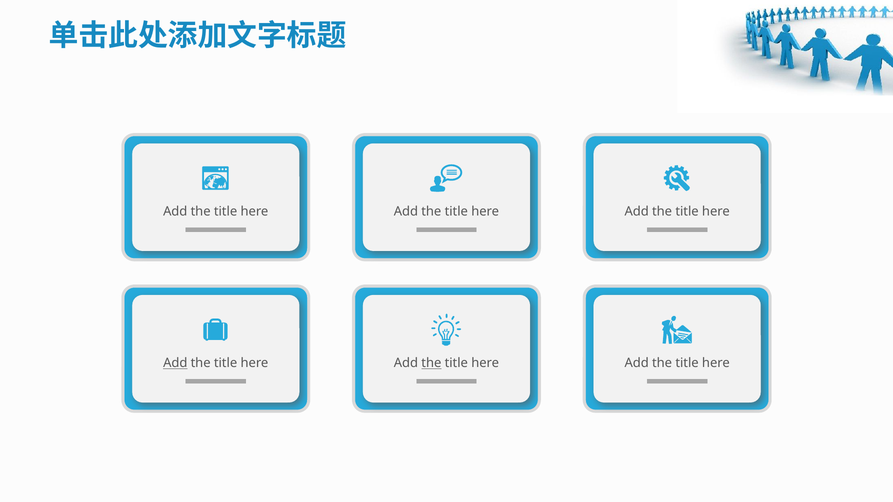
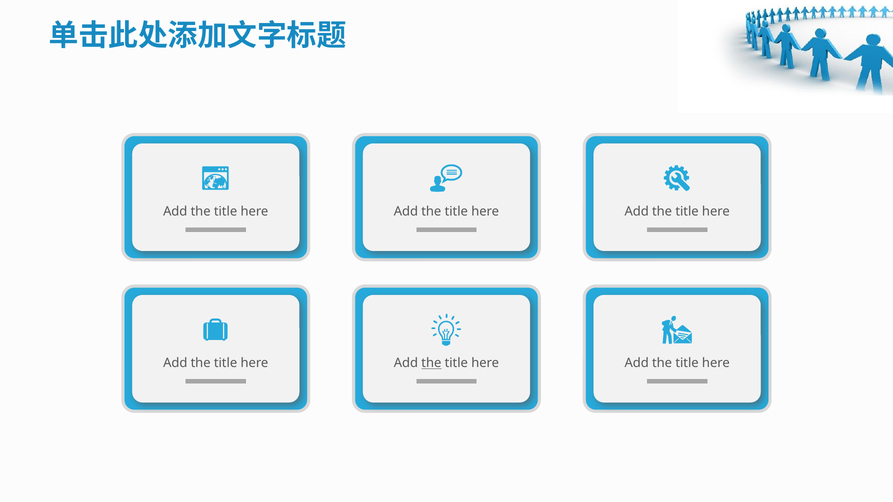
Add underline: present -> none (175, 363)
